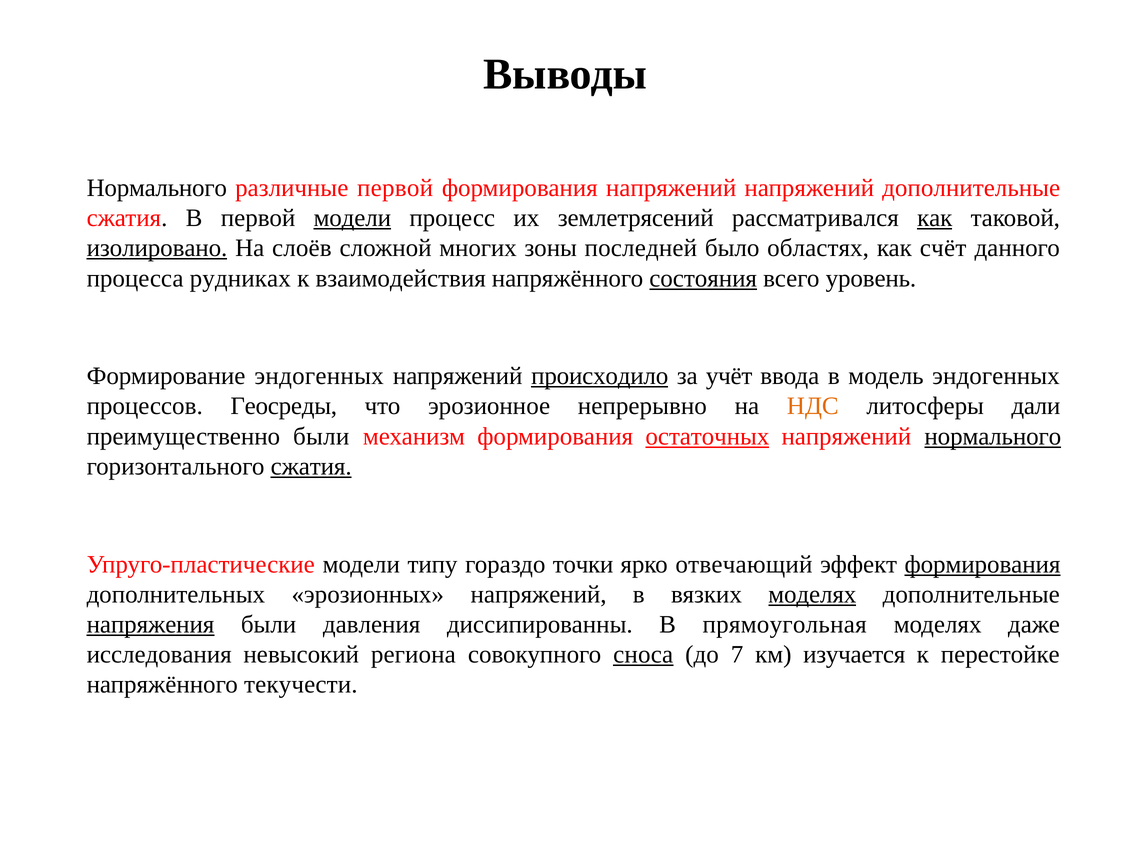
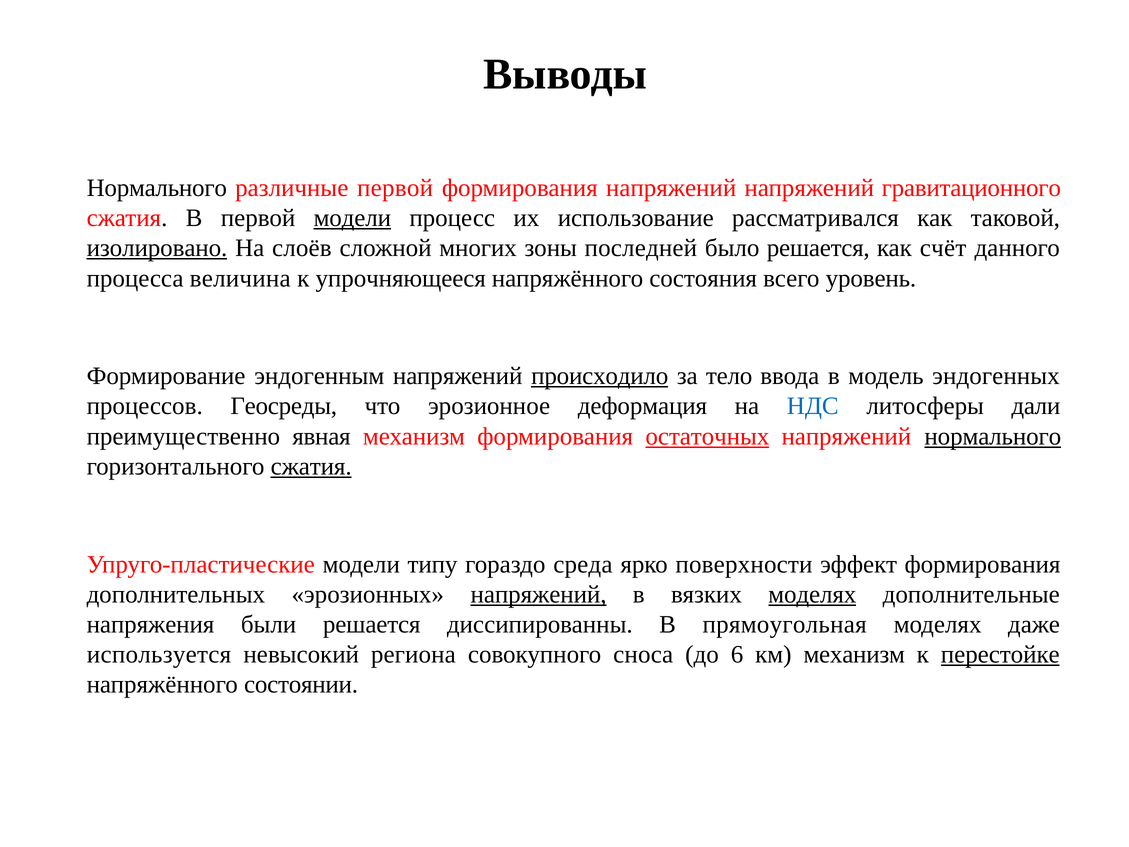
напряжений дополнительные: дополнительные -> гравитационного (971, 188)
землетрясений: землетрясений -> использование (636, 218)
как underline: present -> none (935, 218)
было областях: областях -> решается (818, 248)
рудниках: рудниках -> величина (240, 278)
взаимодействия: взаимодействия -> упрочняющееся (401, 278)
состояния underline: present -> none (703, 278)
Формирование эндогенных: эндогенных -> эндогенным (319, 376)
учёт: учёт -> тело (729, 376)
непрерывно: непрерывно -> деформация (642, 406)
НДС colour: orange -> blue (813, 406)
преимущественно были: были -> явная (321, 436)
точки: точки -> среда (583, 564)
отвечающий: отвечающий -> поверхности (744, 564)
формирования underline: present -> none (982, 564)
напряжений underline: none -> present (539, 594)
напряжения underline: present -> none (150, 624)
были давления: давления -> решается (372, 624)
исследования: исследования -> используется (159, 654)
сноса underline: present -> none (643, 654)
7: 7 -> 6 (737, 654)
км изучается: изучается -> механизм (854, 654)
перестойке underline: none -> present (1000, 654)
текучести: текучести -> состоянии (301, 684)
